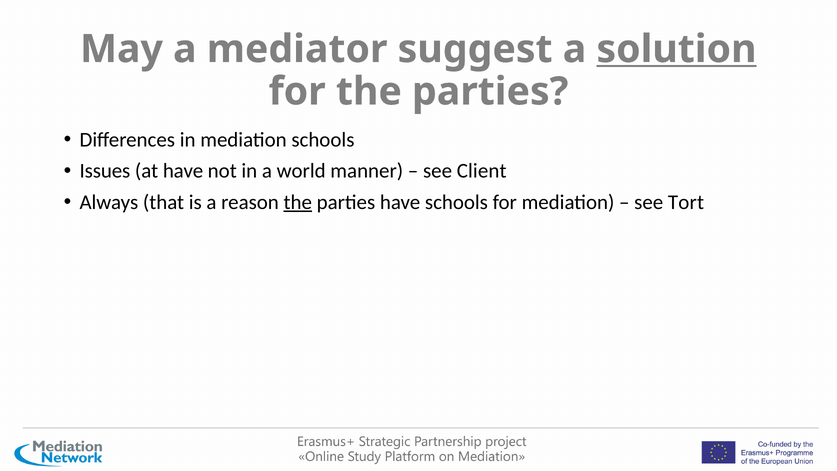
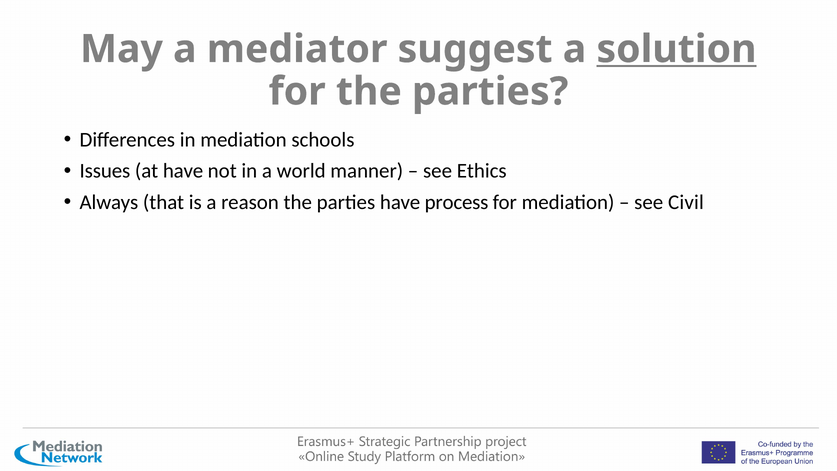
Client: Client -> Ethics (482, 171)
the underline: present -> none (298, 202)
have schools: schools -> process (457, 202)
Tort: Tort -> Civil (686, 202)
